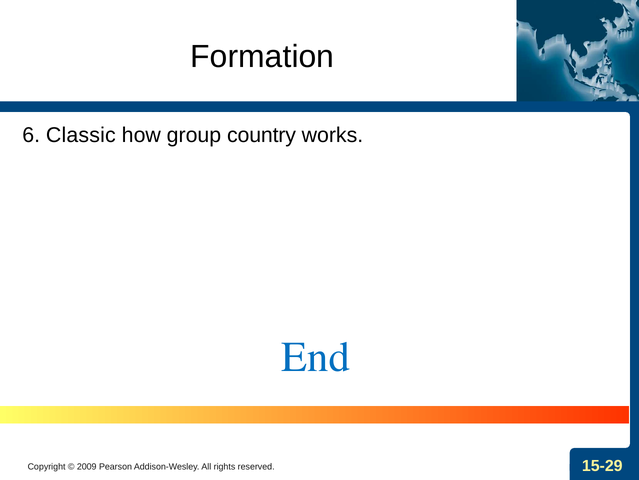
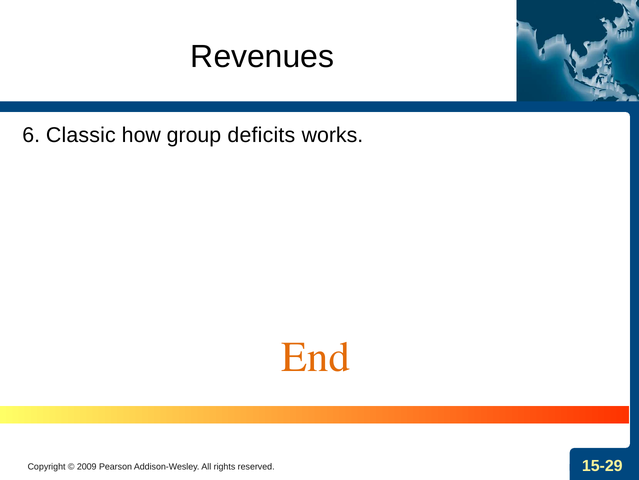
Formation: Formation -> Revenues (262, 56)
country: country -> deficits (261, 135)
End colour: blue -> orange (316, 357)
